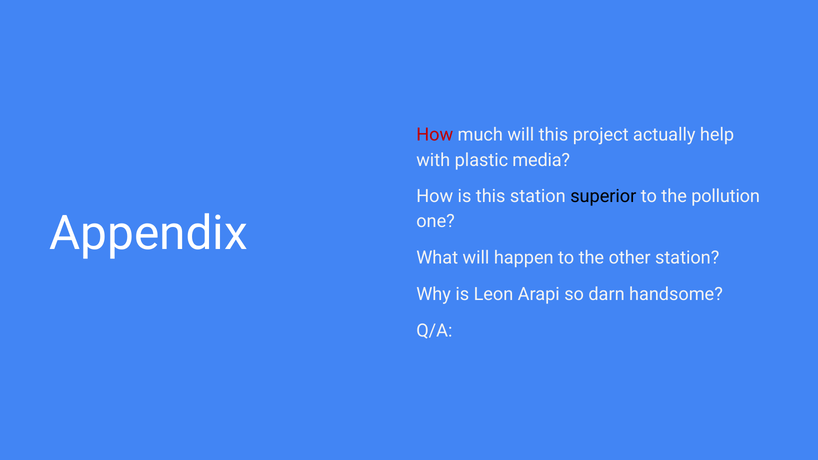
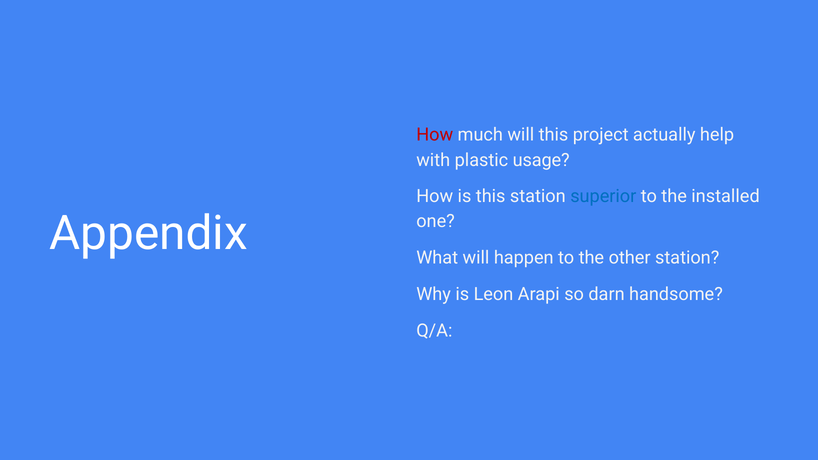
media: media -> usage (541, 160)
superior colour: black -> blue (603, 197)
pollution: pollution -> installed (726, 197)
